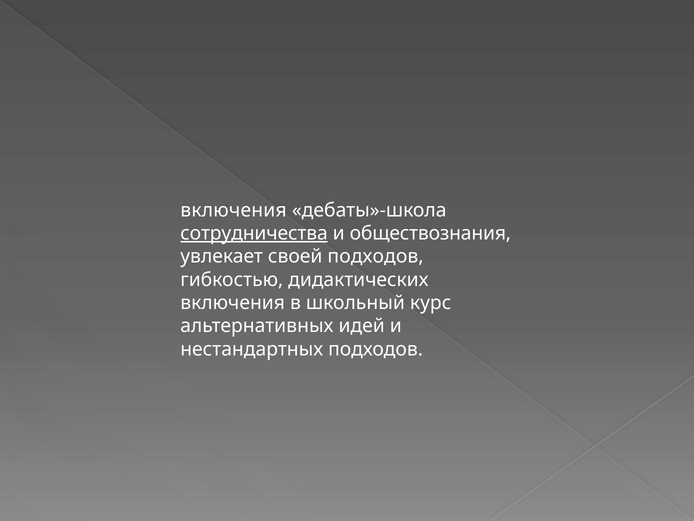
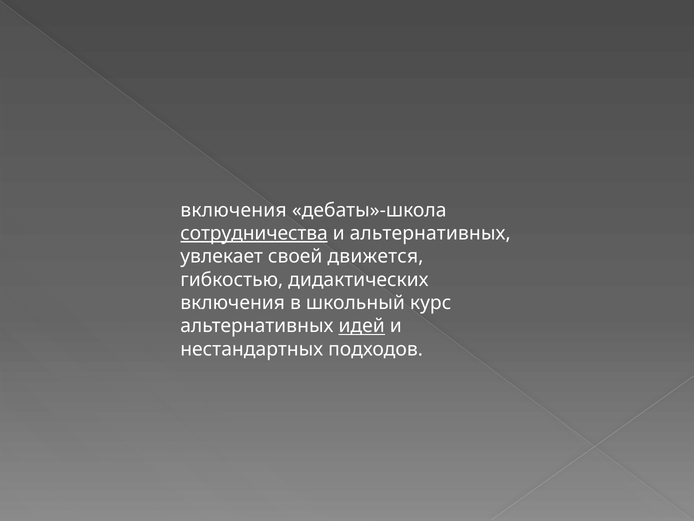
и обществознания: обществознания -> альтернативных (430, 233)
своей подходов: подходов -> движется (376, 256)
идей underline: none -> present (362, 326)
